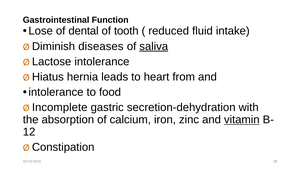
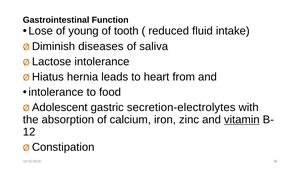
dental: dental -> young (84, 31)
saliva underline: present -> none (154, 46)
Incomplete: Incomplete -> Adolescent (60, 107)
secretion-dehydration: secretion-dehydration -> secretion-electrolytes (181, 107)
